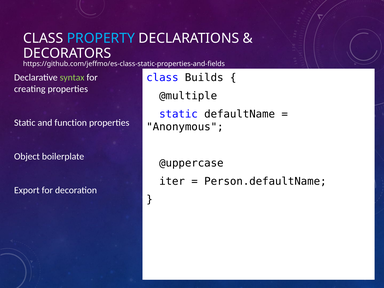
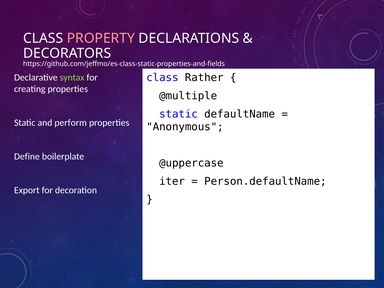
PROPERTY colour: light blue -> pink (101, 38)
Builds: Builds -> Rather (204, 78)
function: function -> perform (71, 123)
Object: Object -> Define (27, 156)
